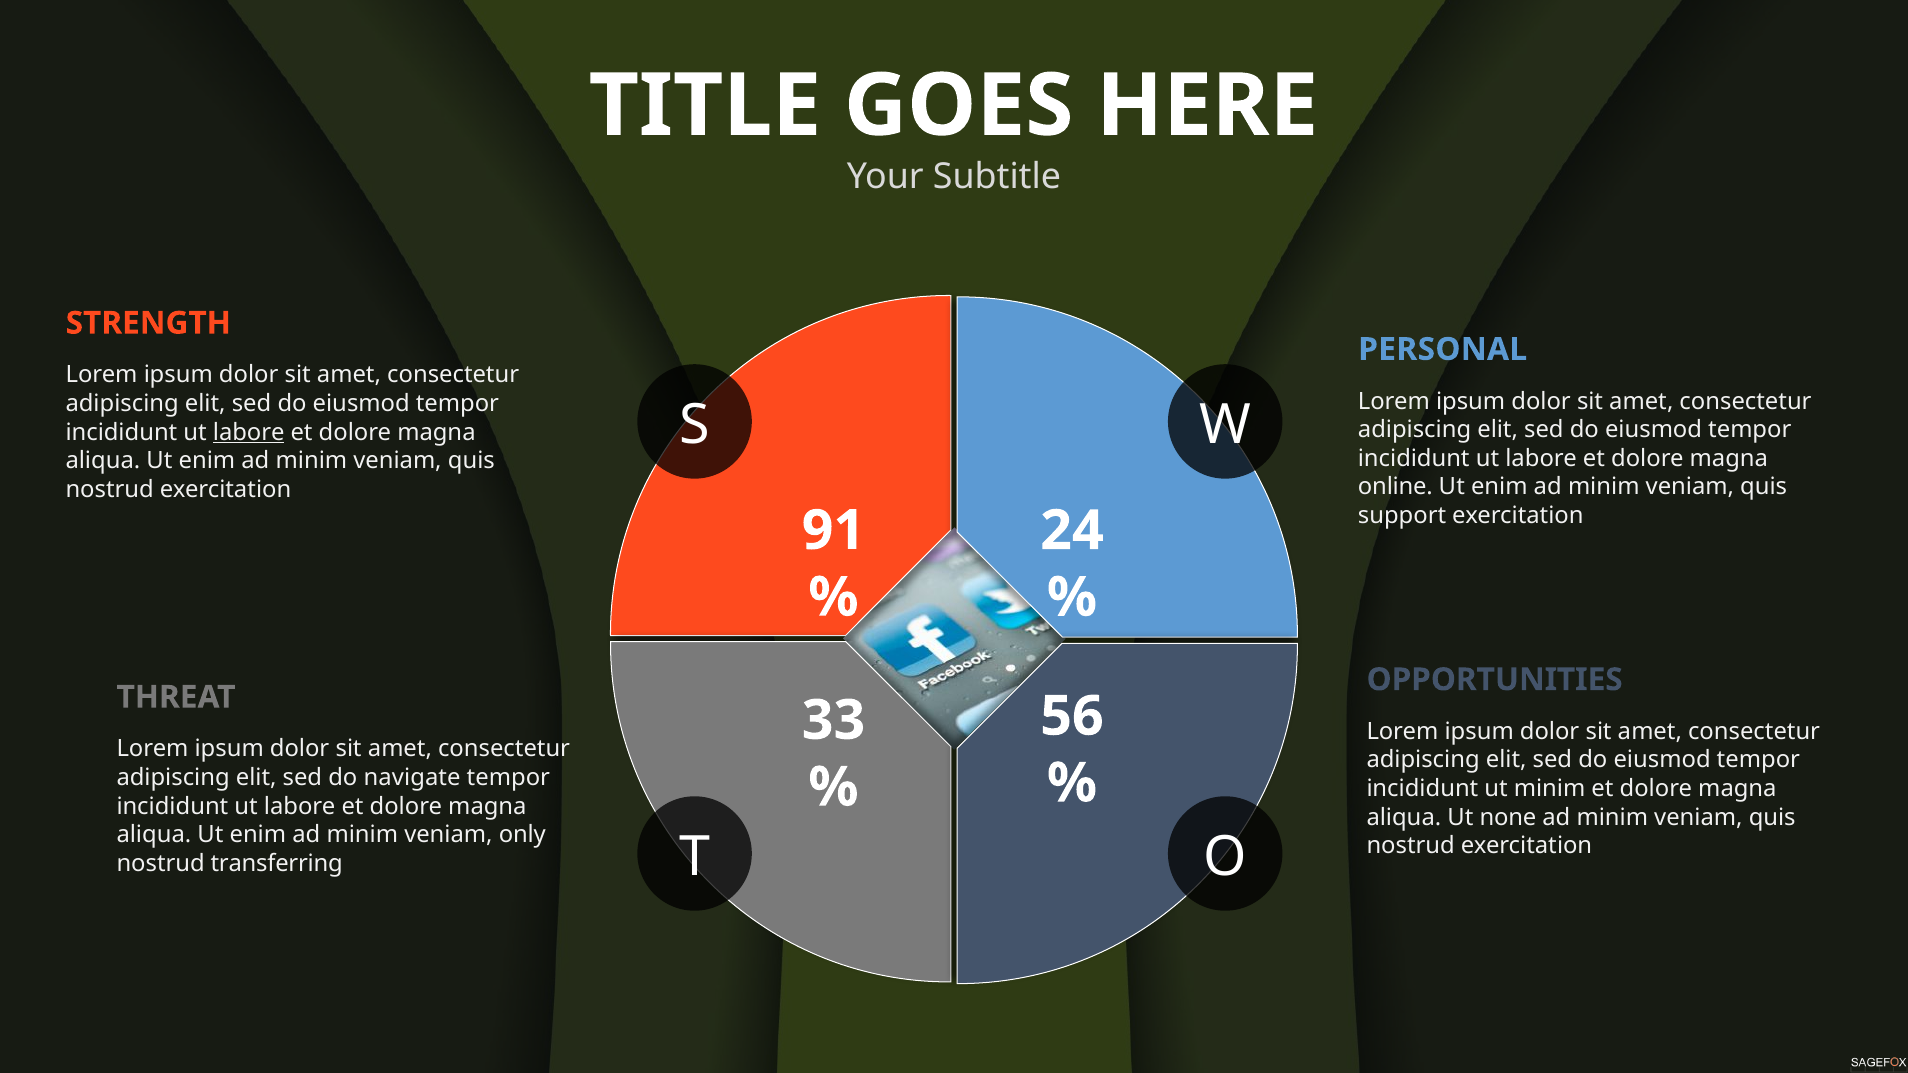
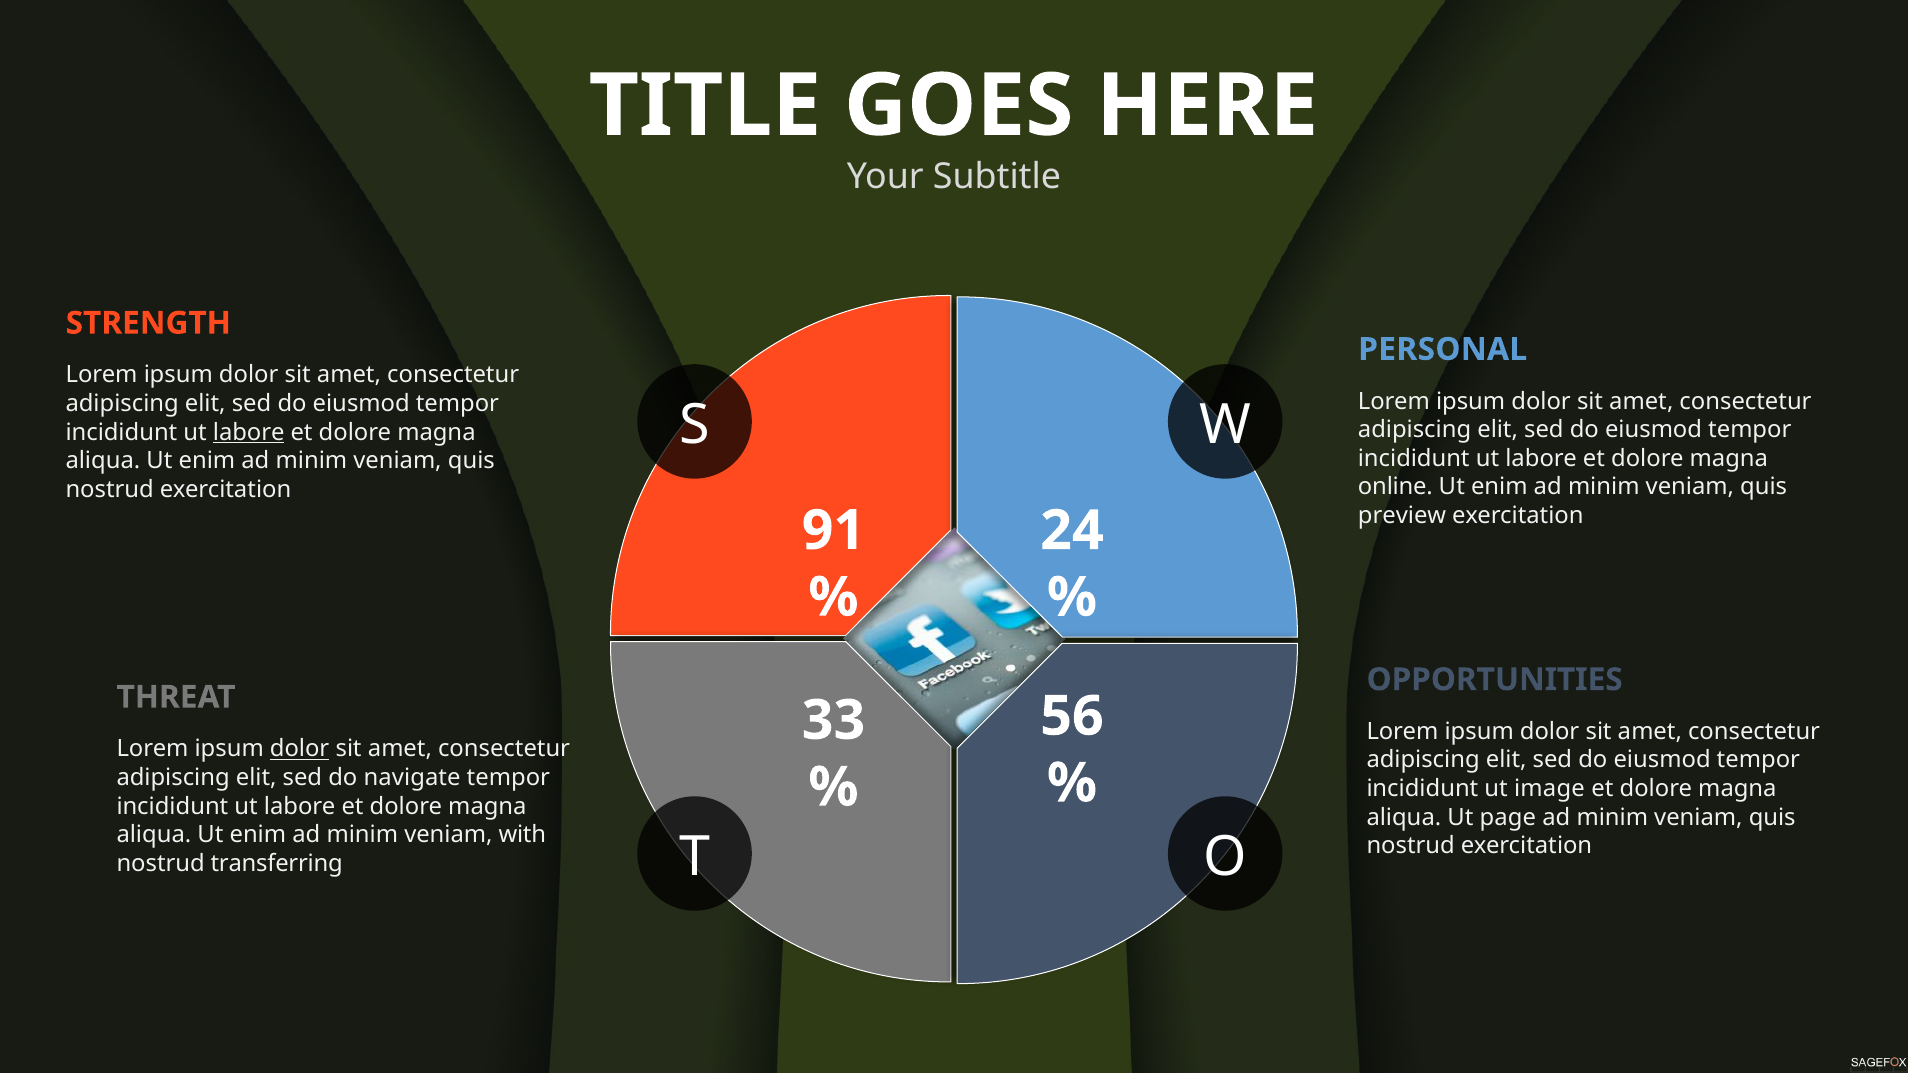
support: support -> preview (1402, 516)
dolor underline: none -> present (300, 749)
ut minim: minim -> image (1549, 789)
none: none -> page (1508, 818)
only: only -> with (522, 835)
